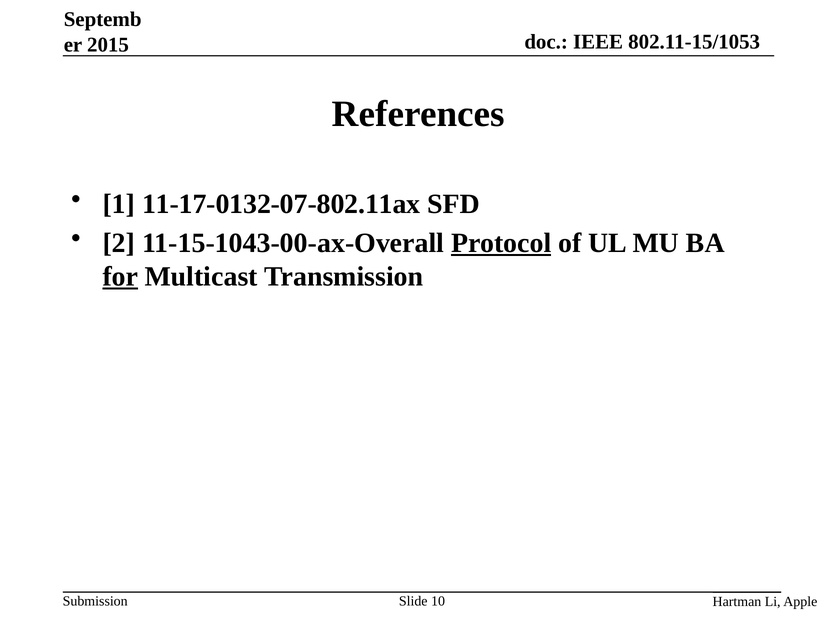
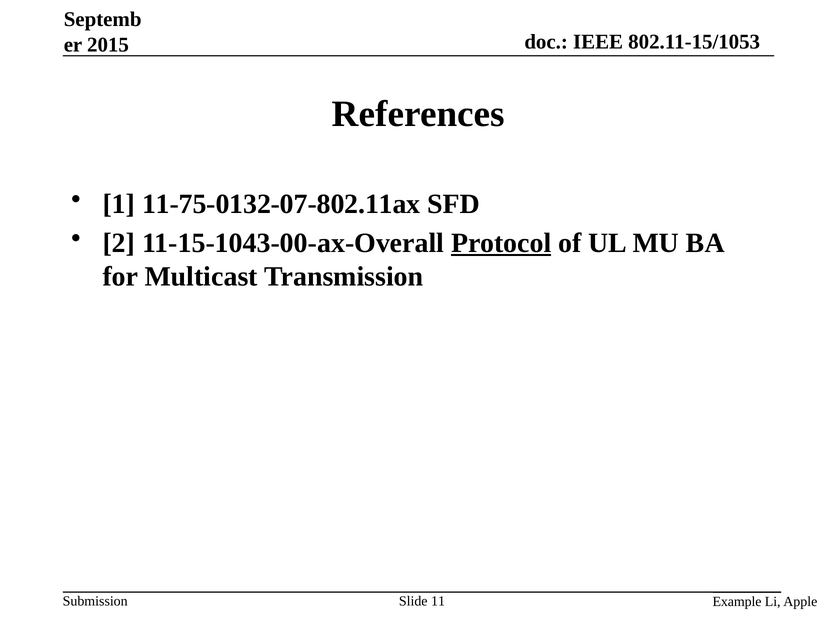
11-17-0132-07-802.11ax: 11-17-0132-07-802.11ax -> 11-75-0132-07-802.11ax (281, 204)
for underline: present -> none (120, 277)
10: 10 -> 11 (438, 602)
Hartman: Hartman -> Example (737, 602)
